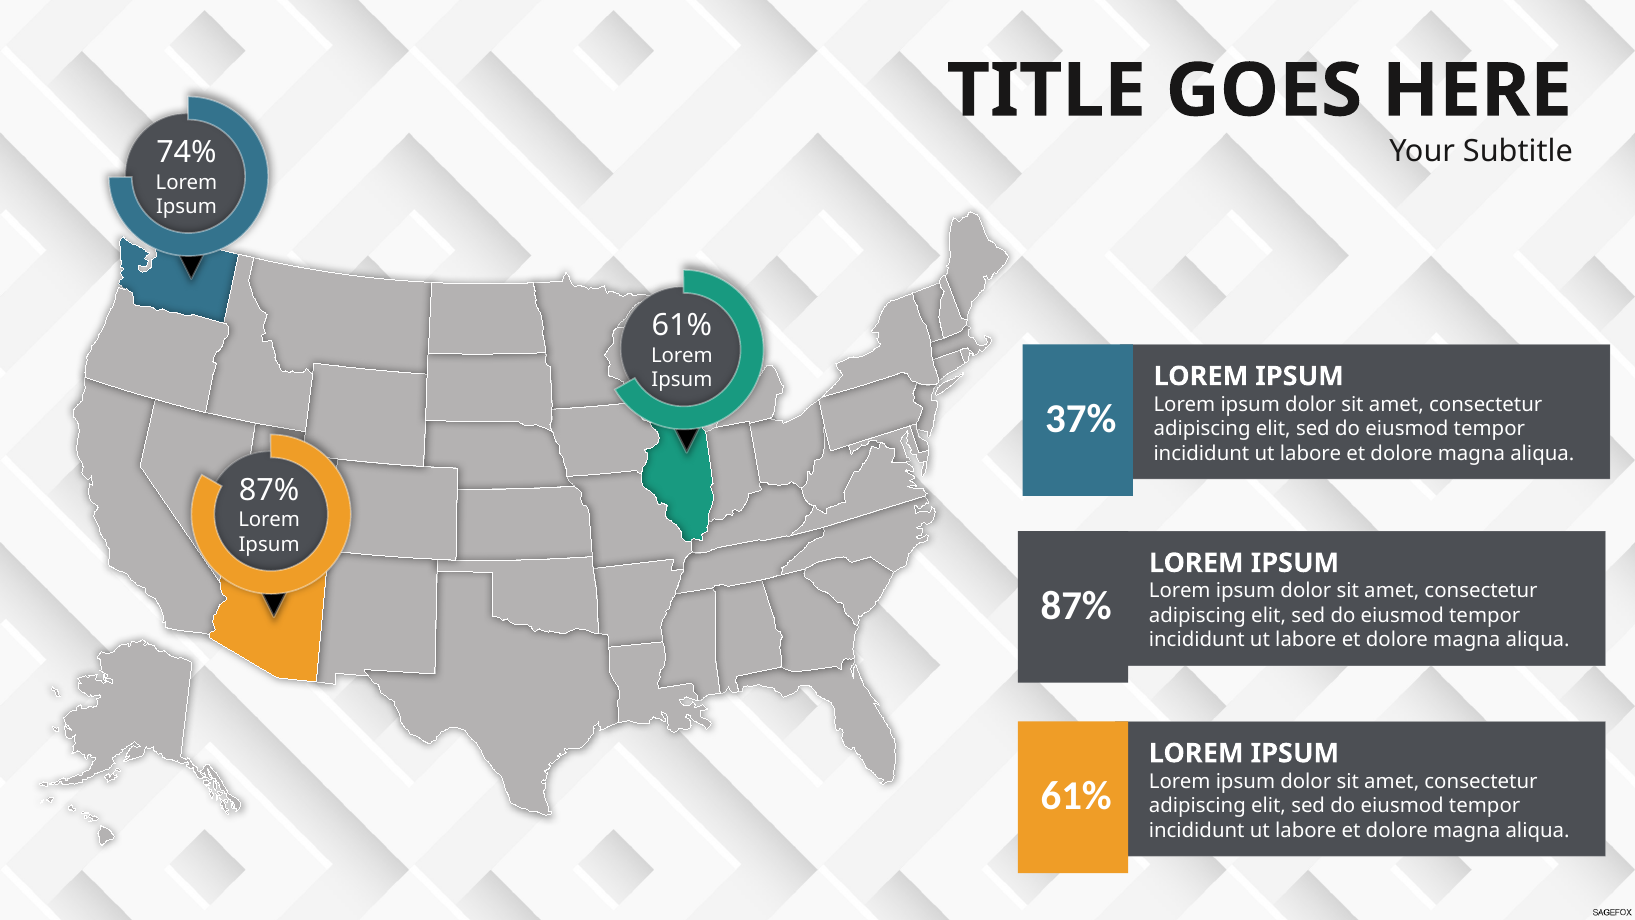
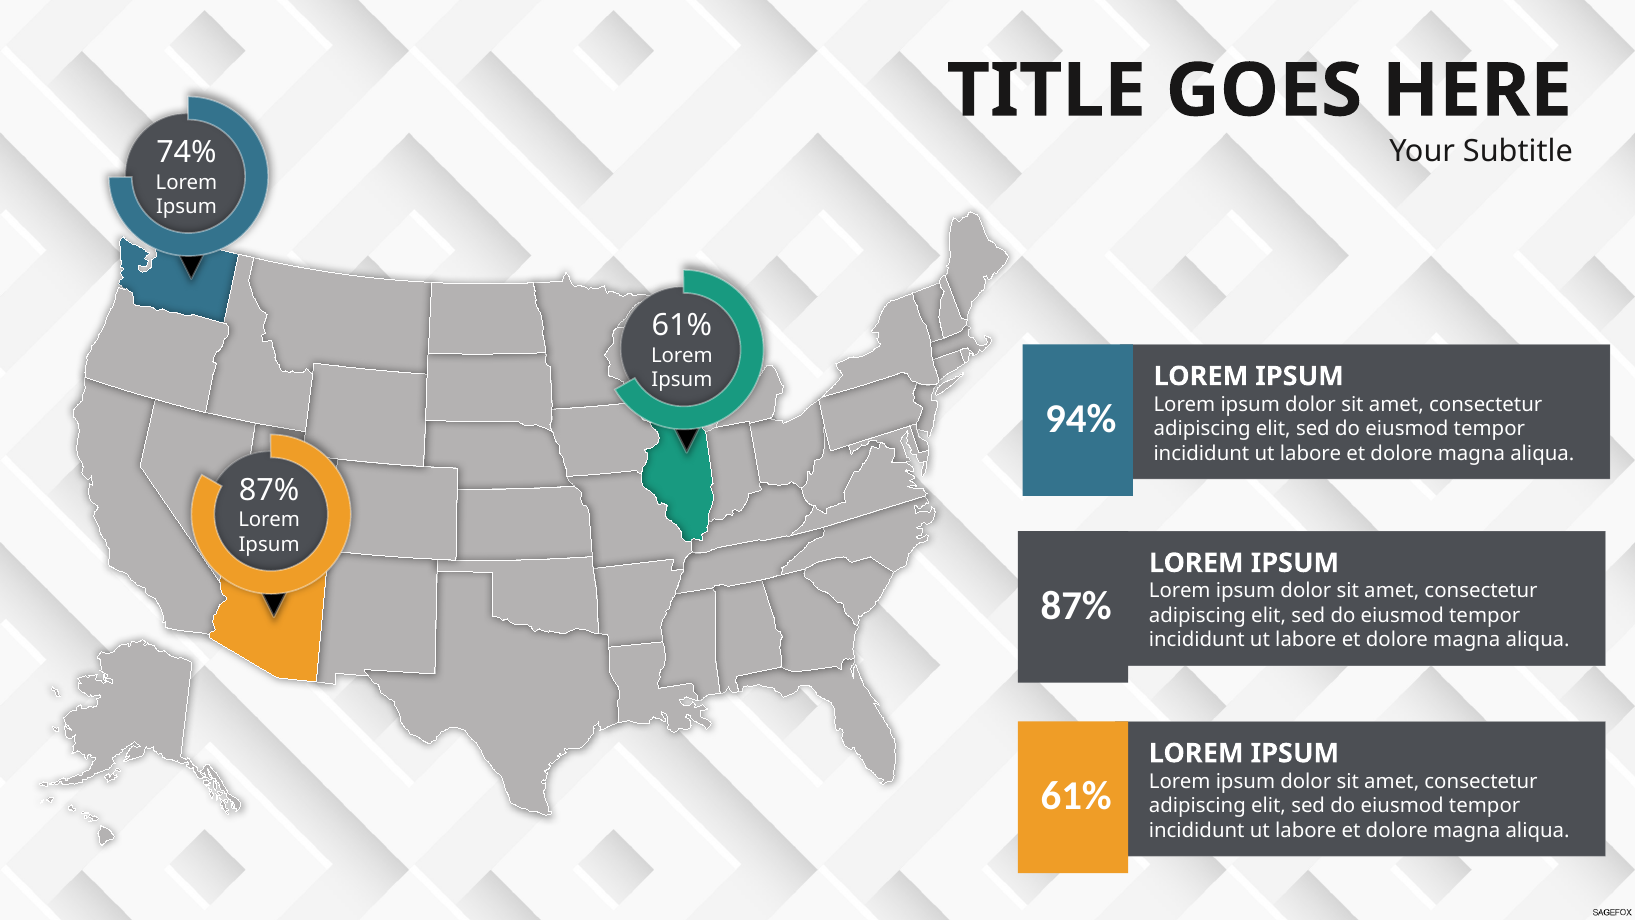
37%: 37% -> 94% (1081, 419)
